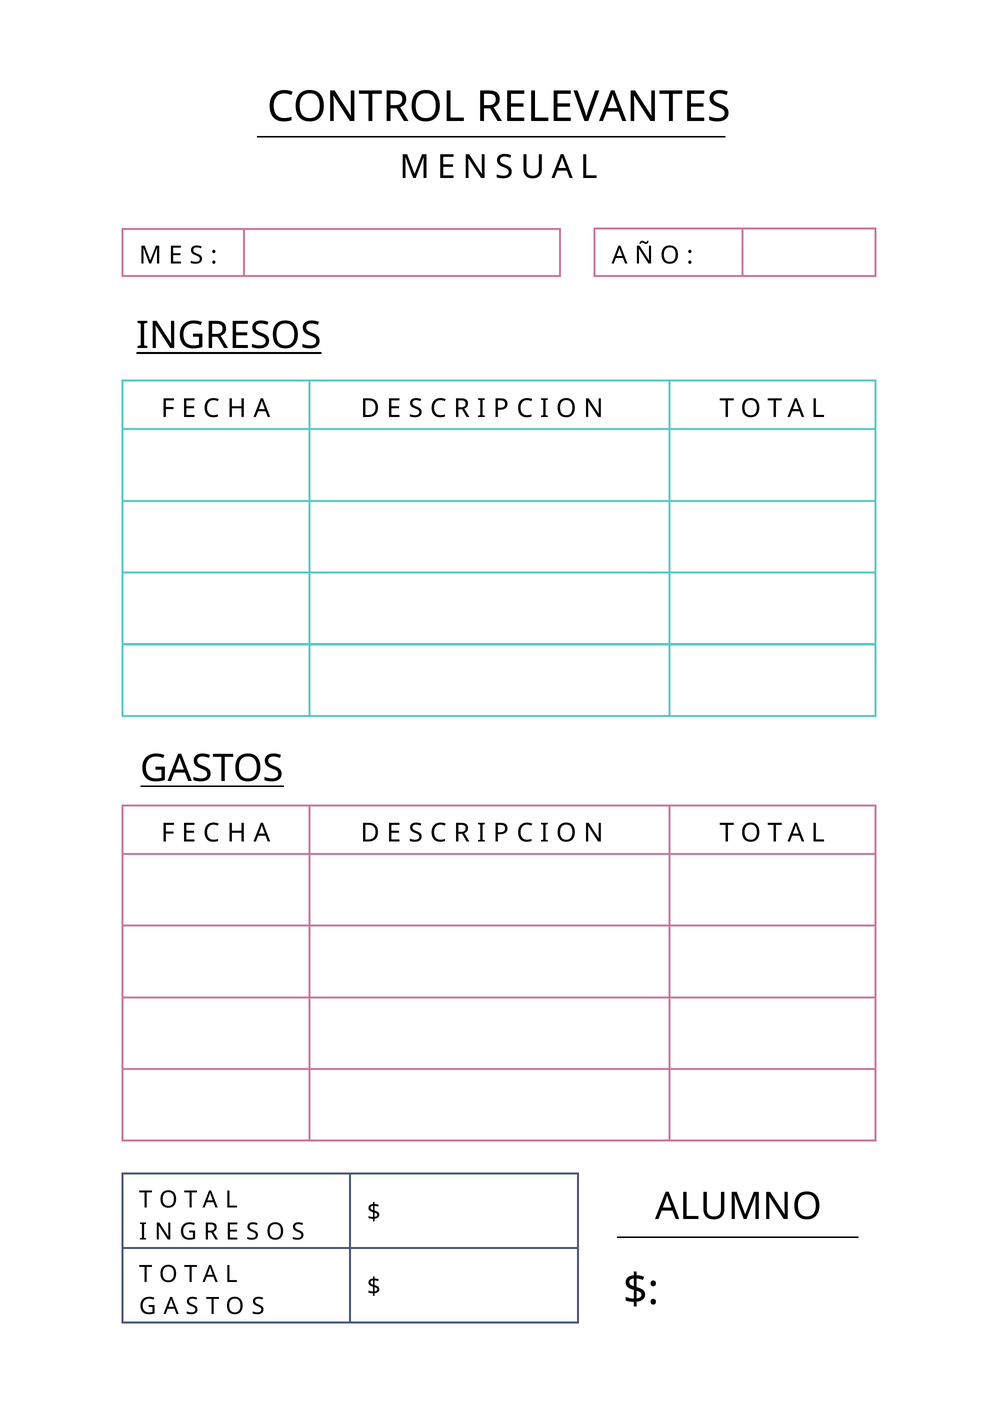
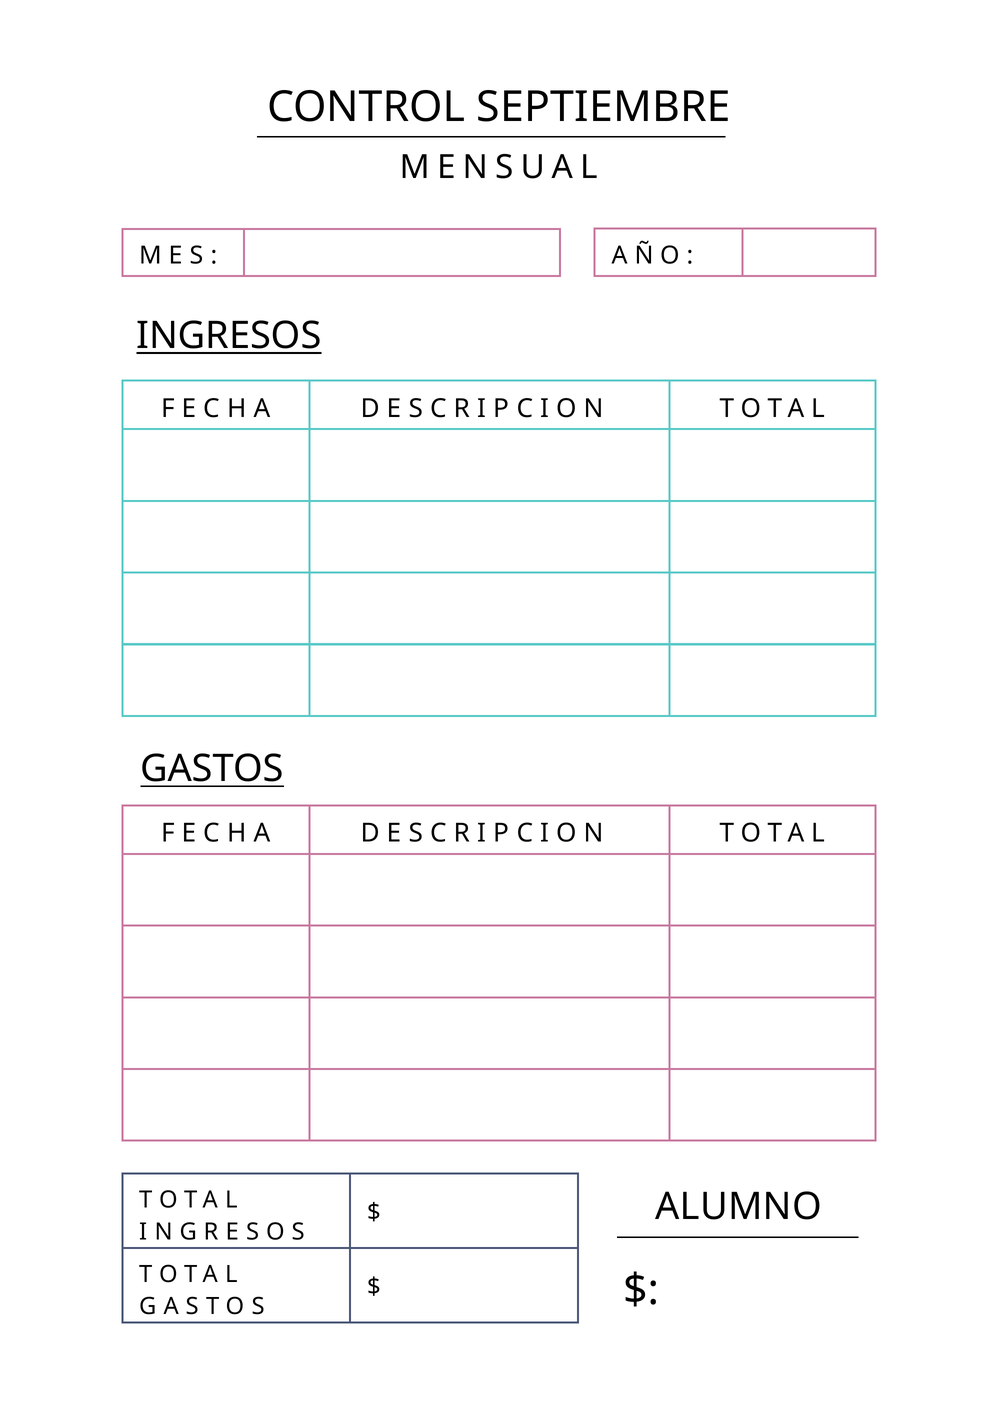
RELEVANTES: RELEVANTES -> SEPTIEMBRE (604, 107)
